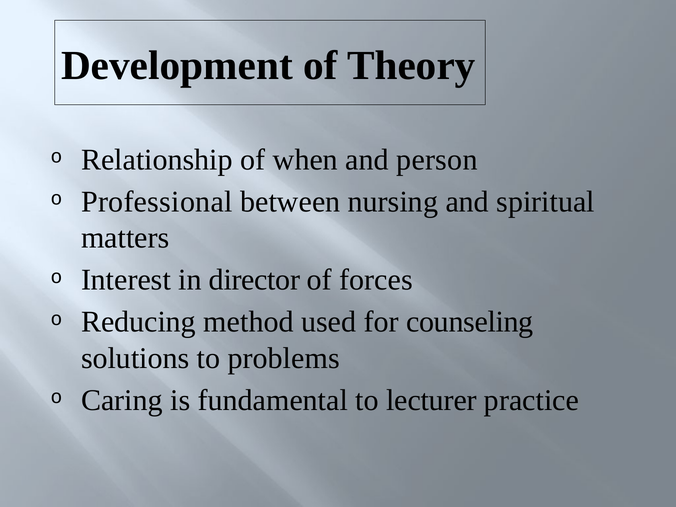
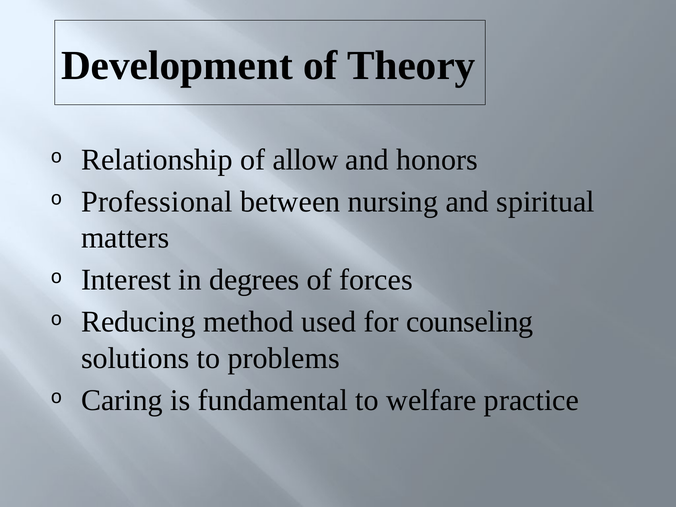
when: when -> allow (306, 160)
person: person -> honors (437, 160)
director: director -> degrees (254, 280)
lecturer: lecturer -> welfare (431, 400)
